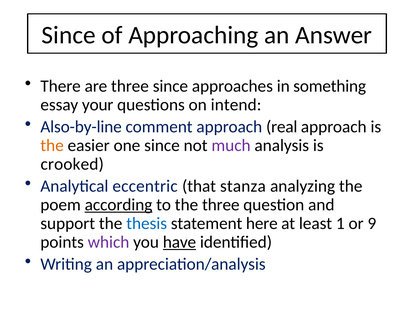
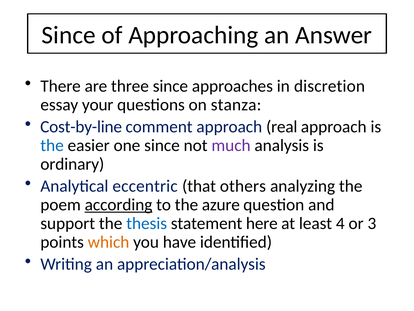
something: something -> discretion (329, 86)
intend: intend -> stanza (236, 105)
Also-by-line: Also-by-line -> Cost-by-line (81, 127)
the colour: orange -> blue (52, 145)
crooked: crooked -> ordinary (72, 164)
stanza: stanza -> others (243, 186)
the three: three -> azure (221, 204)
1: 1 -> 4 (340, 223)
9: 9 -> 3 (372, 223)
which colour: purple -> orange (109, 242)
have underline: present -> none (179, 242)
